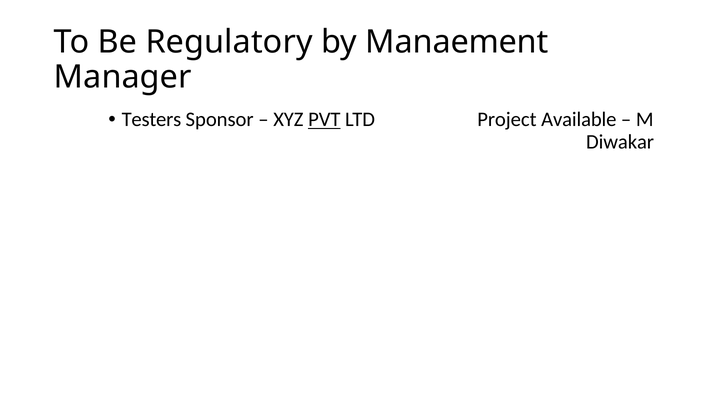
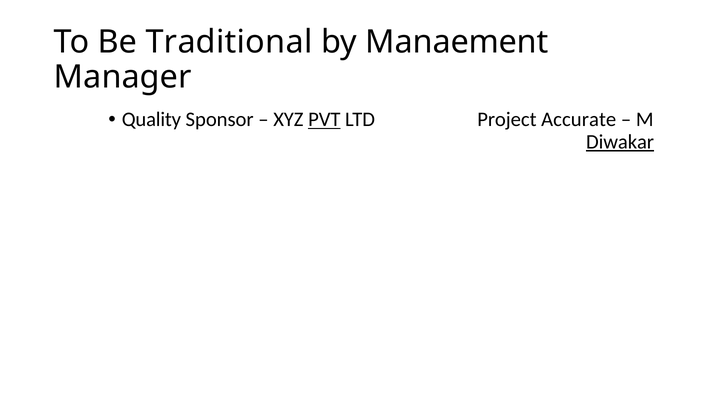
Regulatory: Regulatory -> Traditional (229, 42)
Testers: Testers -> Quality (151, 120)
Available: Available -> Accurate (579, 120)
Diwakar underline: none -> present (620, 142)
